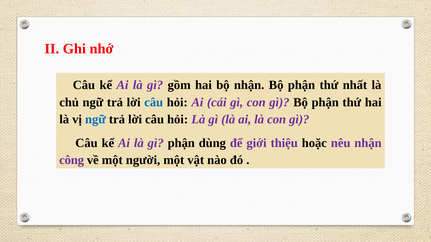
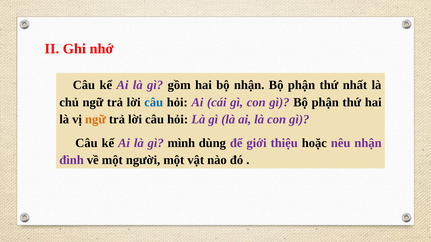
ngữ colour: blue -> orange (95, 120)
gì phận: phận -> mình (181, 143)
công: công -> đình (72, 160)
